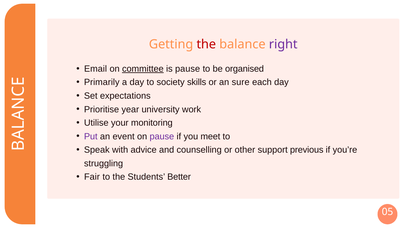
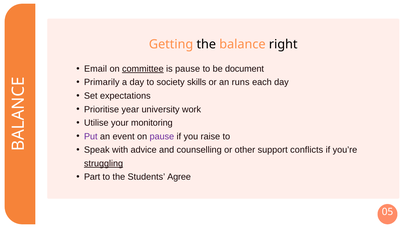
the colour: red -> black (206, 44)
right colour: purple -> black (283, 44)
organised: organised -> document (245, 69)
sure: sure -> runs (241, 82)
meet: meet -> raise (210, 136)
previous: previous -> conflicts (307, 150)
struggling underline: none -> present (104, 163)
Fair: Fair -> Part (92, 177)
Better: Better -> Agree (179, 177)
